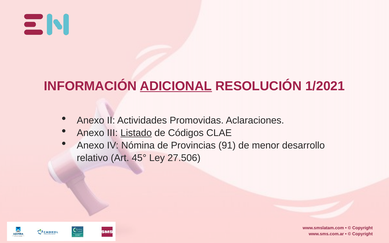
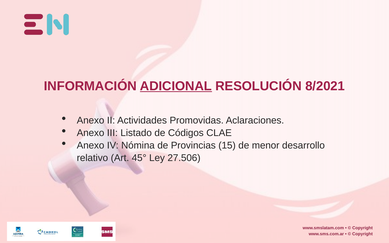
1/2021: 1/2021 -> 8/2021 (325, 86)
Listado underline: present -> none (136, 133)
91: 91 -> 15 (227, 145)
